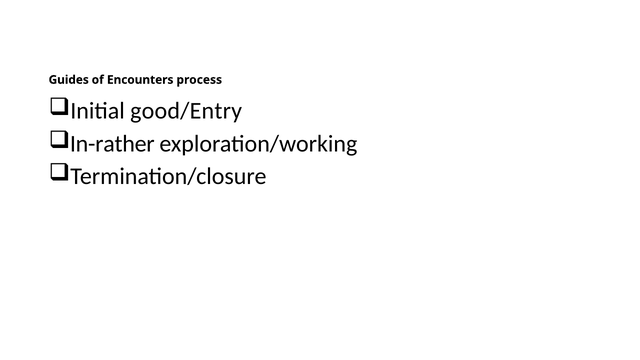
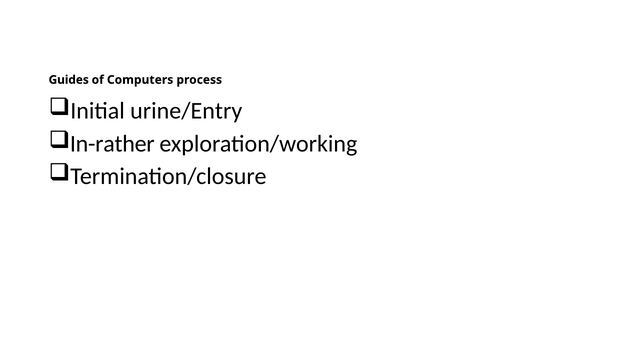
Encounters: Encounters -> Computers (140, 80)
good/Entry: good/Entry -> urine/Entry (186, 111)
